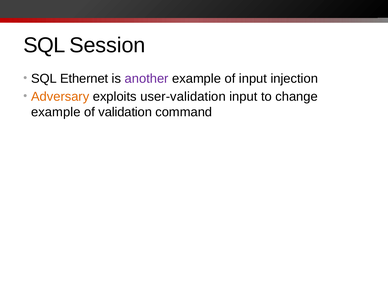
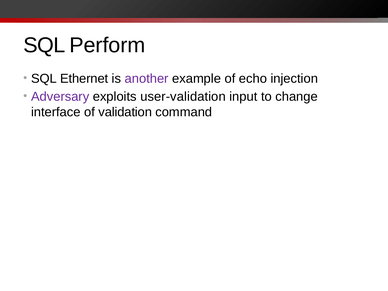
Session: Session -> Perform (107, 45)
of input: input -> echo (253, 79)
Adversary colour: orange -> purple (60, 97)
example: example -> interface (56, 112)
